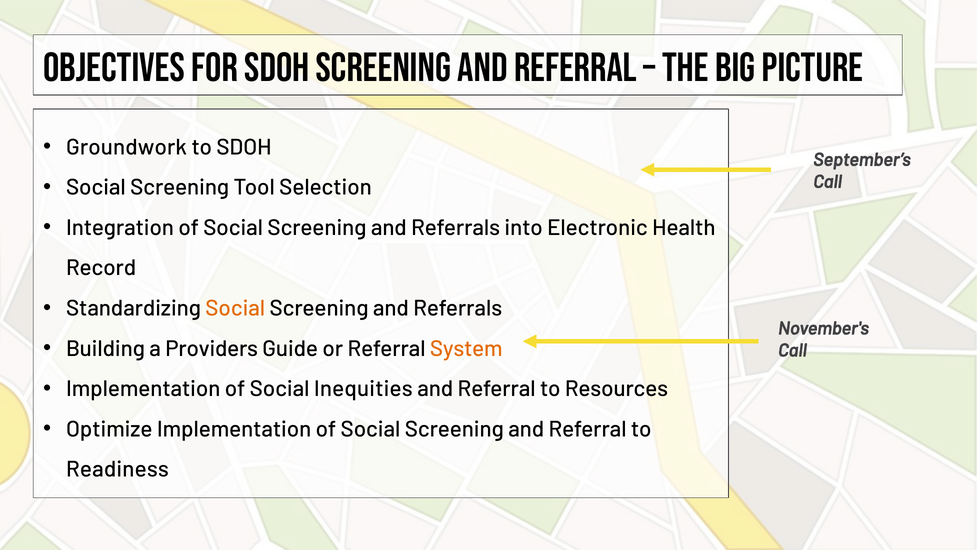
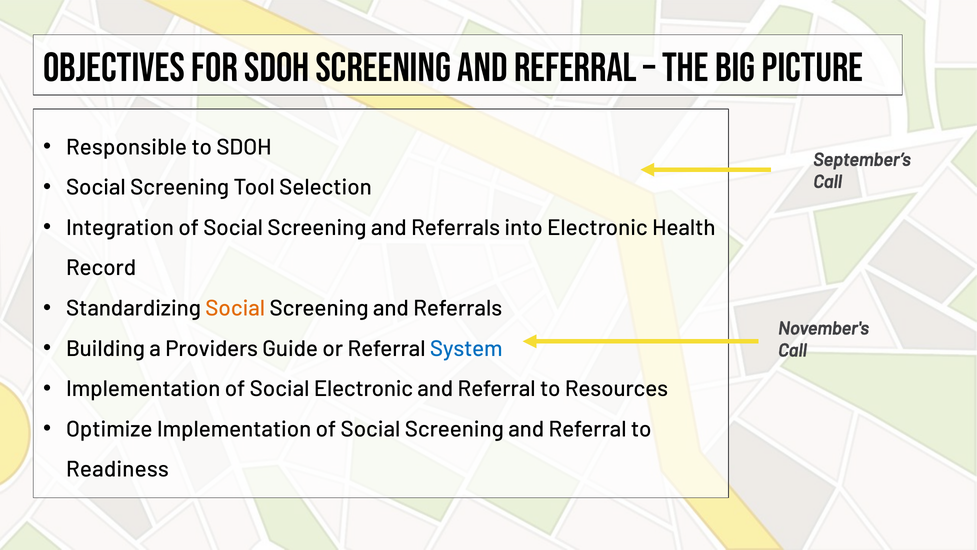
Groundwork: Groundwork -> Responsible (127, 147)
System colour: orange -> blue (466, 348)
Social Inequities: Inequities -> Electronic (364, 389)
